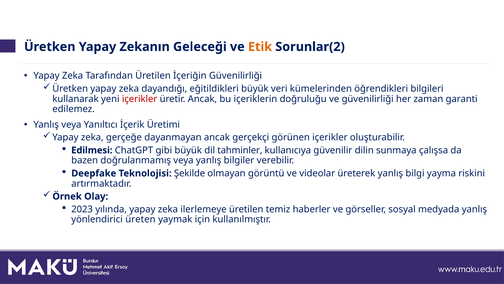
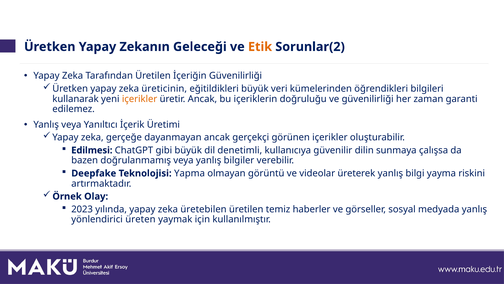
dayandığı: dayandığı -> üreticinin (164, 88)
içerikler colour: red -> orange (140, 99)
tahminler: tahminler -> denetimli (240, 150)
Şekilde: Şekilde -> Yapma (190, 173)
ilerlemeye: ilerlemeye -> üretebilen (204, 209)
